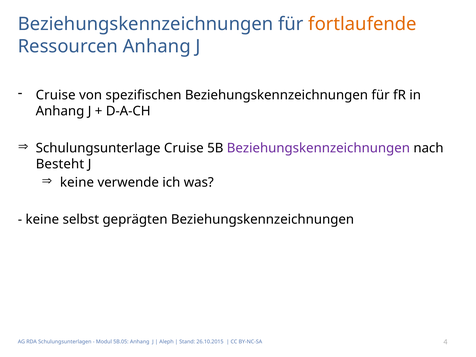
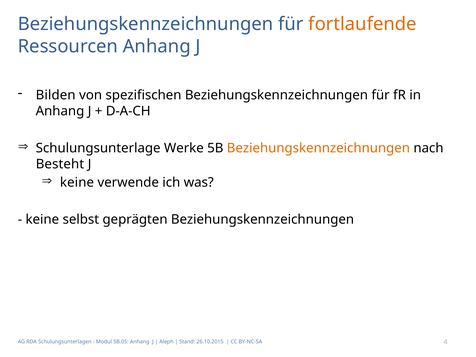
Cruise: Cruise -> Bilden (56, 95)
Schulungsunterlage Cruise: Cruise -> Werke (184, 148)
Beziehungskennzeichnungen colour: purple -> orange (318, 148)
